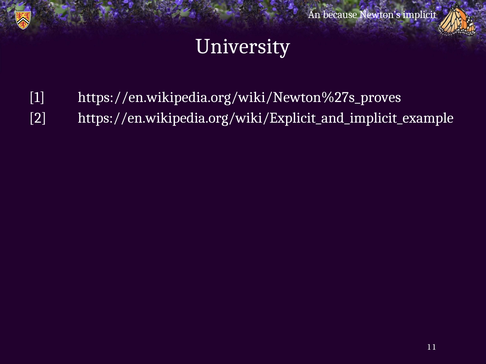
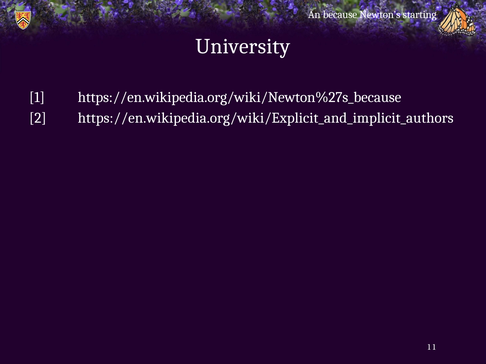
implicit: implicit -> starting (420, 15)
https://en.wikipedia.org/wiki/Newton%27s_proves: https://en.wikipedia.org/wiki/Newton%27s_proves -> https://en.wikipedia.org/wiki/Newton%27s_because (239, 97)
https://en.wikipedia.org/wiki/Explicit_and_implicit_example: https://en.wikipedia.org/wiki/Explicit_and_implicit_example -> https://en.wikipedia.org/wiki/Explicit_and_implicit_authors (266, 118)
